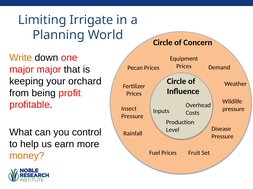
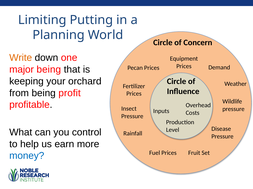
Irrigate: Irrigate -> Putting (91, 20)
major major: major -> being (49, 70)
money colour: orange -> blue (27, 156)
